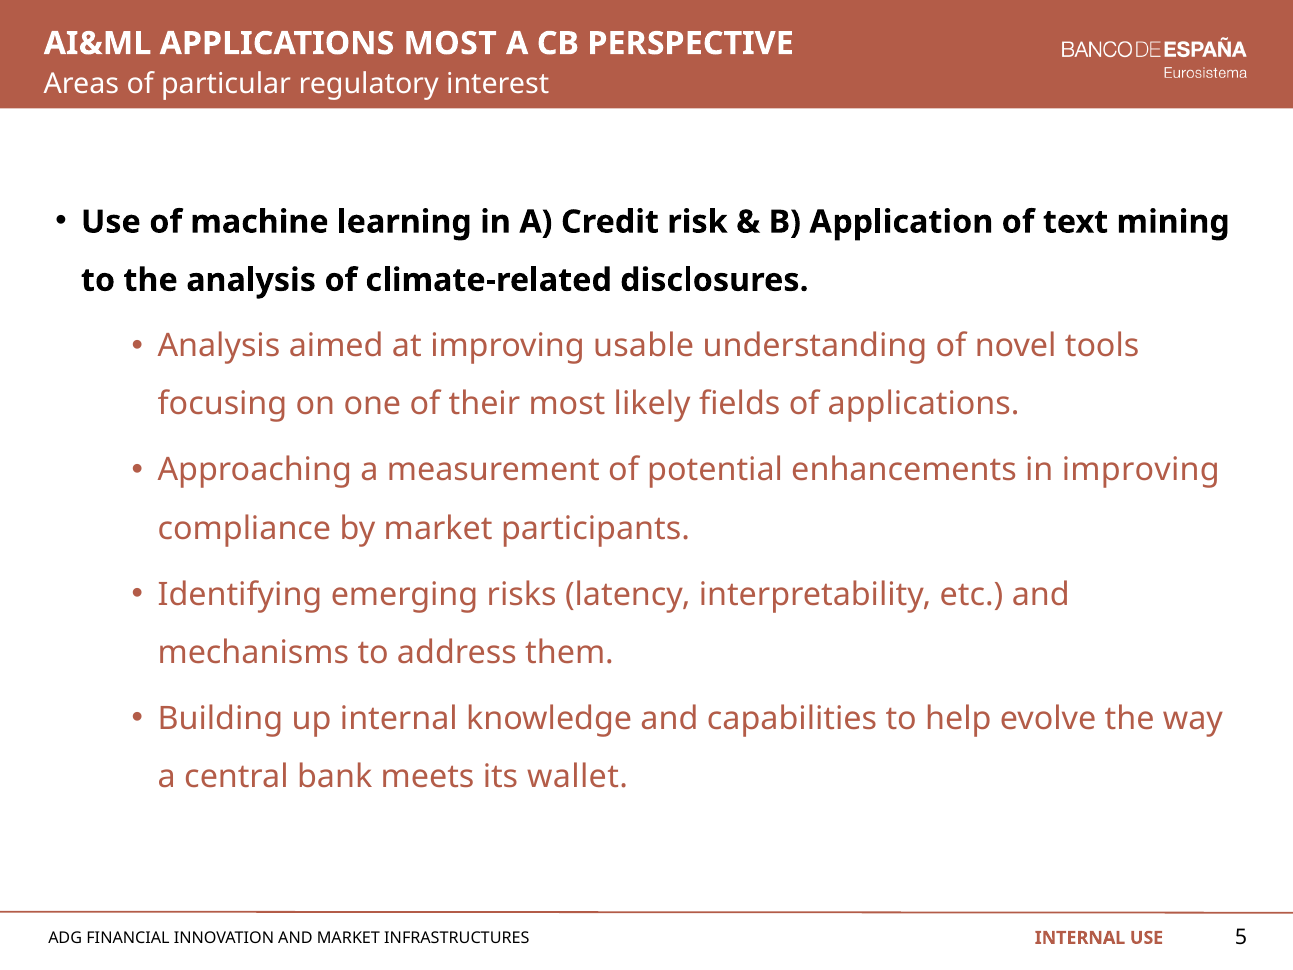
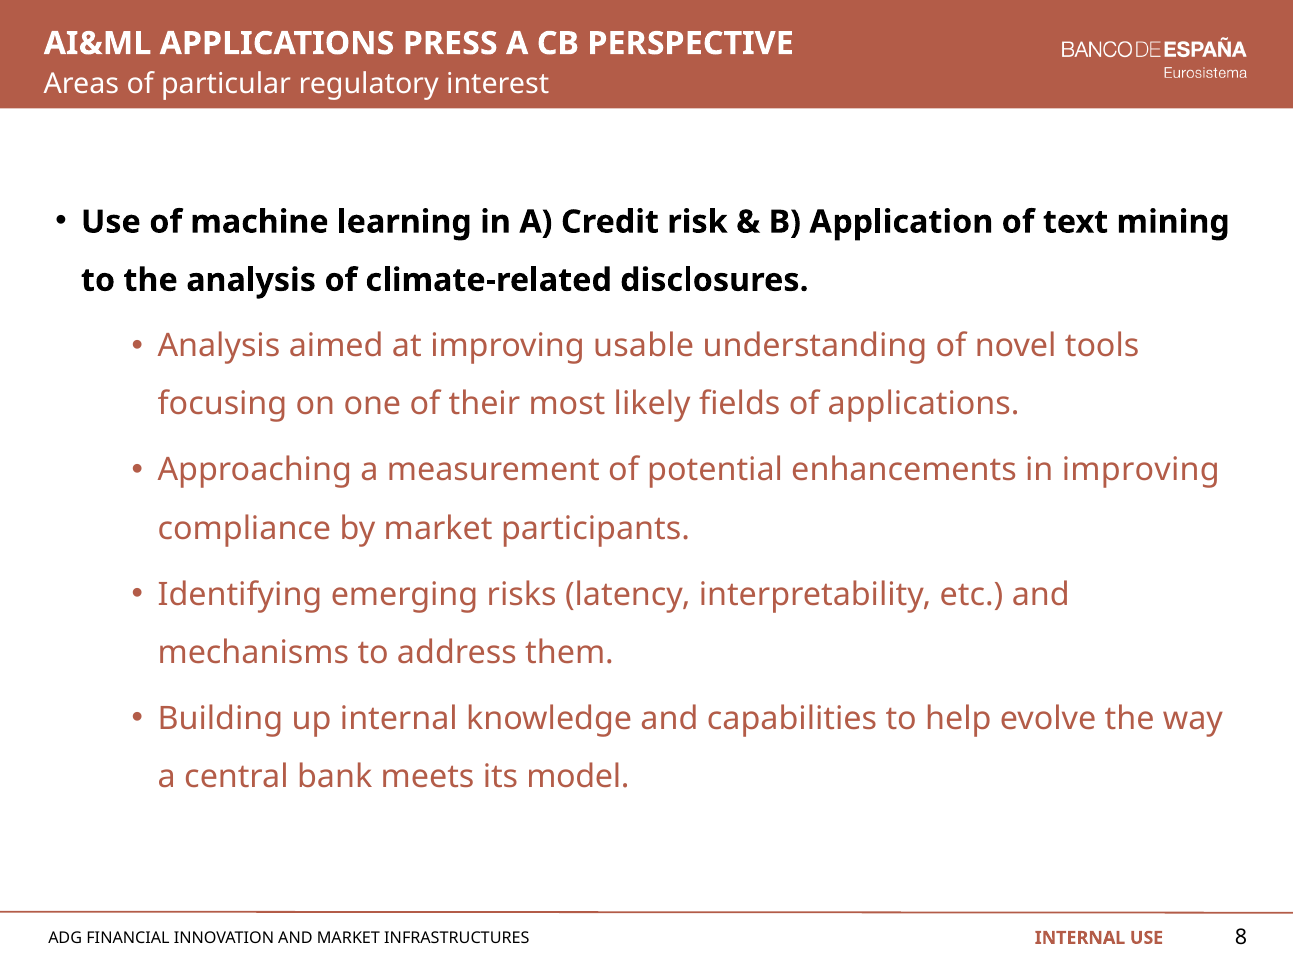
APPLICATIONS MOST: MOST -> PRESS (450, 43)
wallet: wallet -> model (578, 777)
5: 5 -> 8 (1241, 937)
